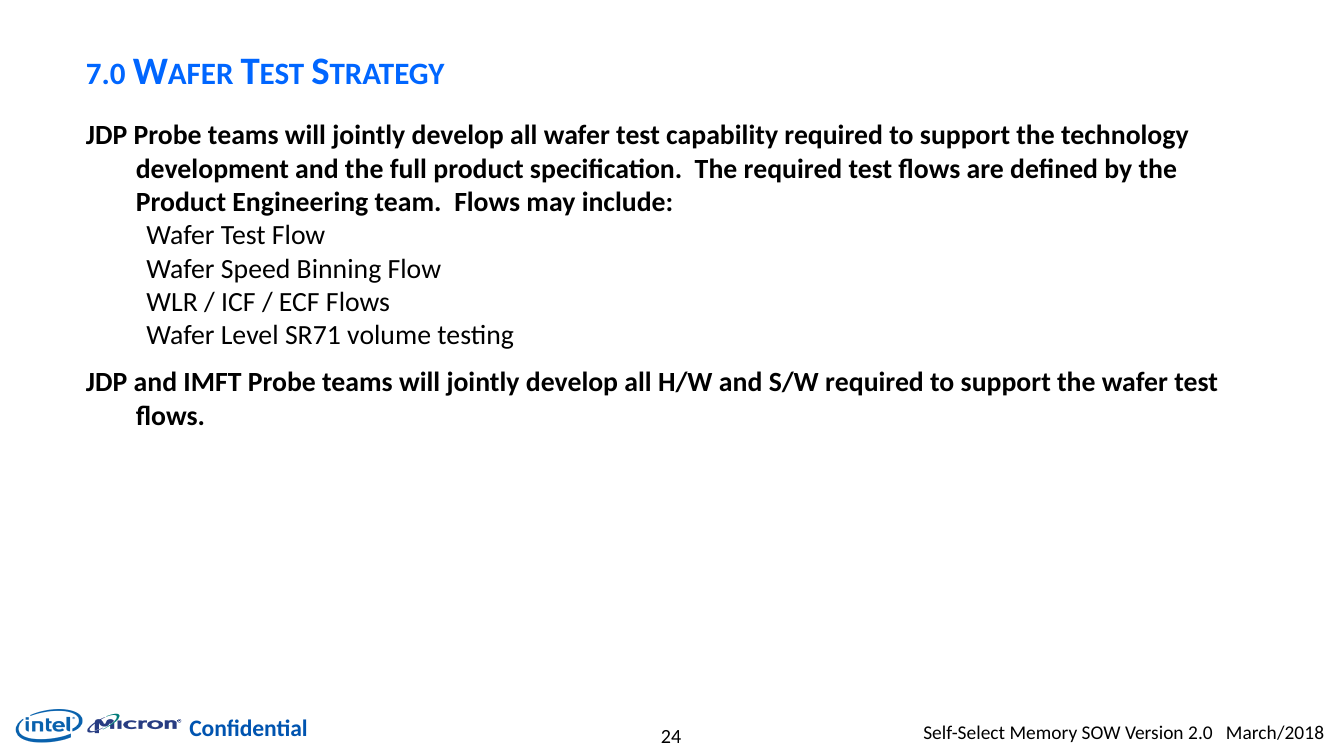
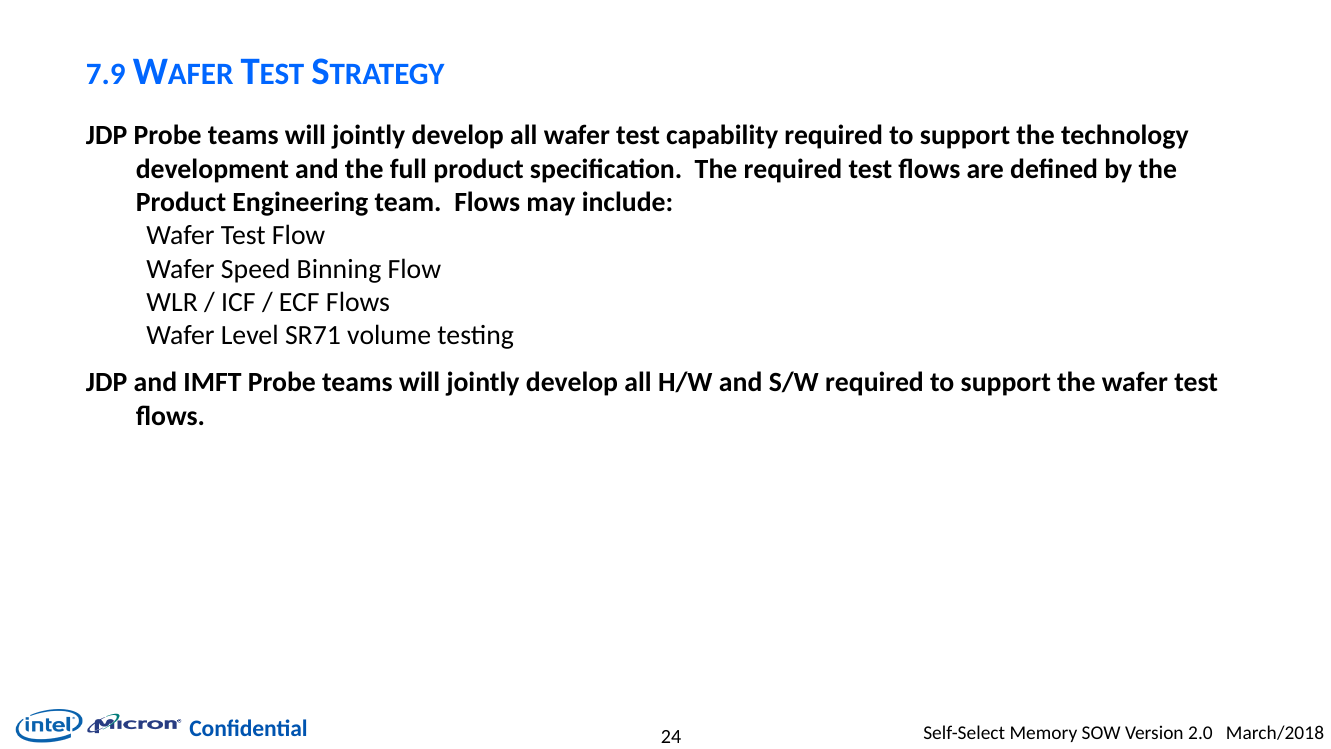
7.0: 7.0 -> 7.9 (106, 74)
